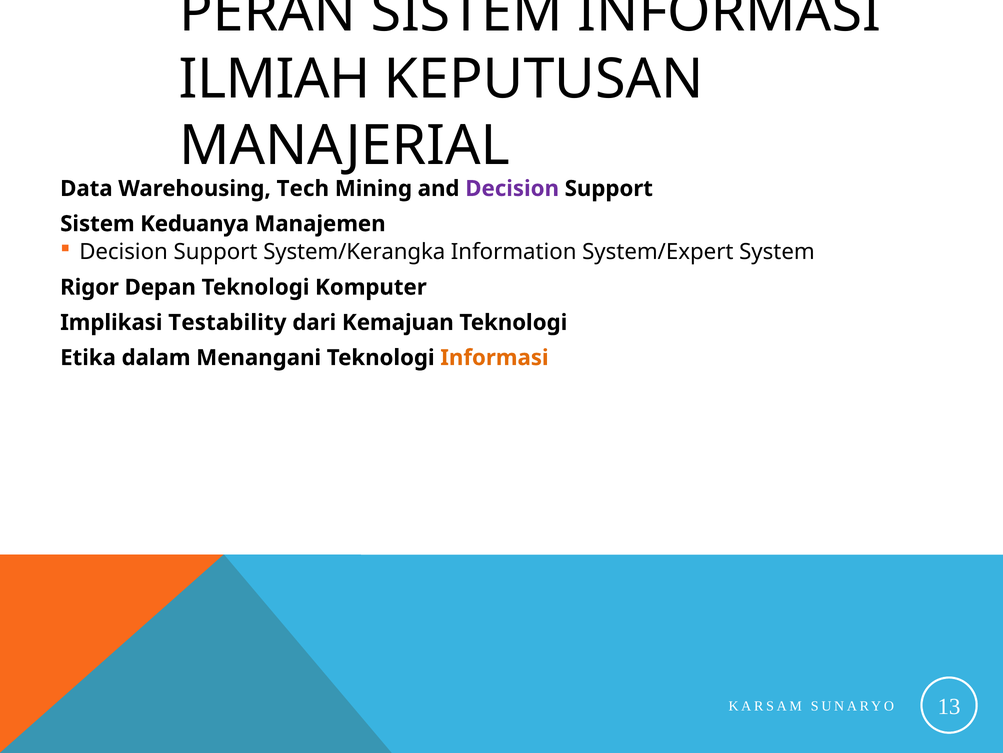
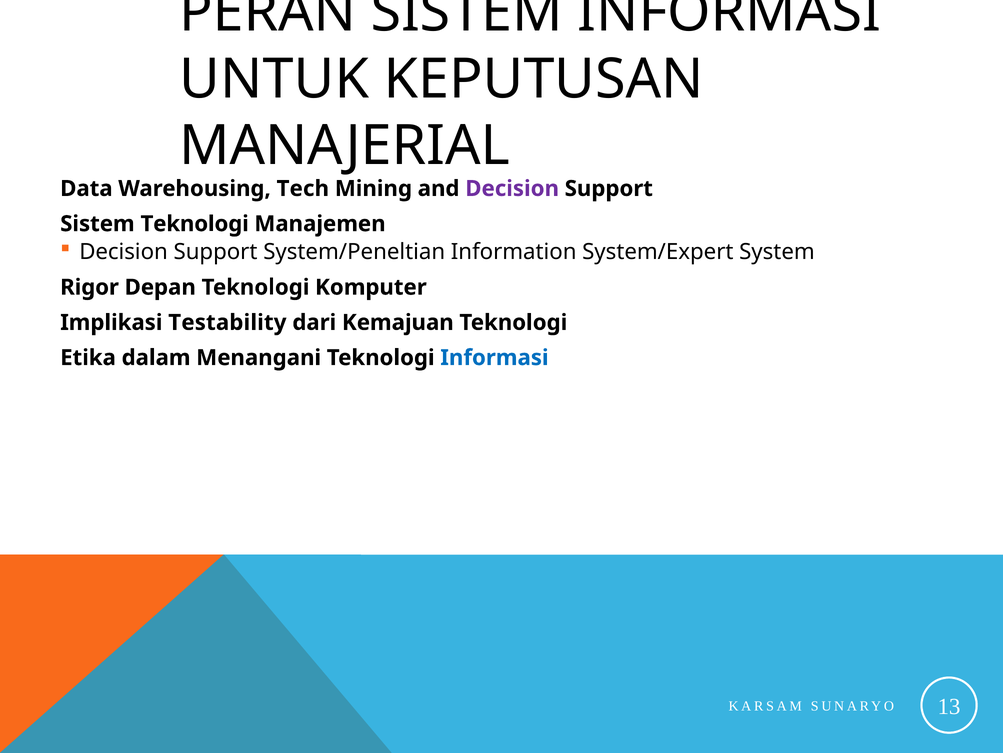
ILMIAH: ILMIAH -> UNTUK (274, 79)
Sistem Keduanya: Keduanya -> Teknologi (195, 224)
System/Kerangka: System/Kerangka -> System/Peneltian (354, 252)
Informasi colour: orange -> blue (494, 357)
